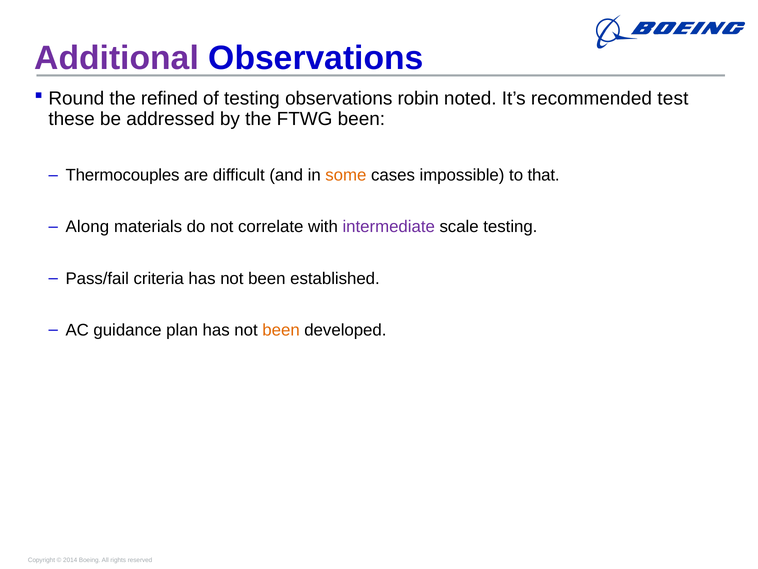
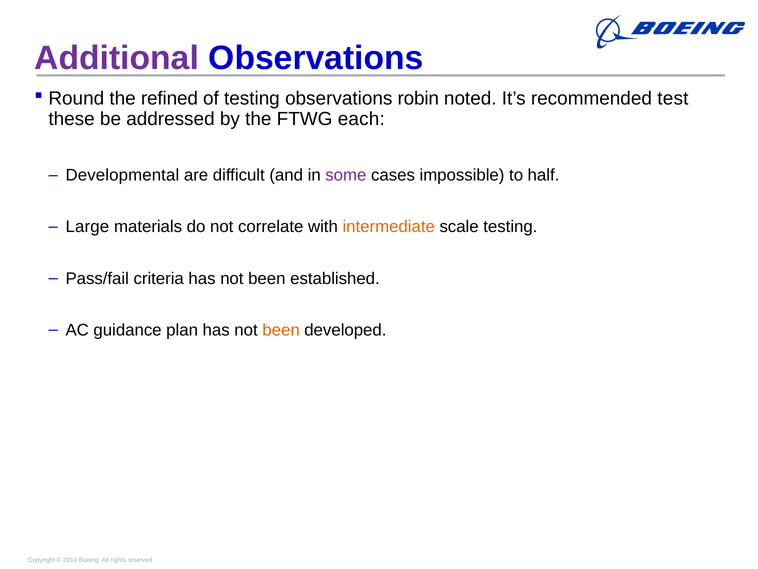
FTWG been: been -> each (361, 119)
Thermocouples: Thermocouples -> Developmental (122, 175)
some colour: orange -> purple (346, 175)
that: that -> half (543, 175)
Along: Along -> Large (87, 227)
intermediate colour: purple -> orange (389, 227)
